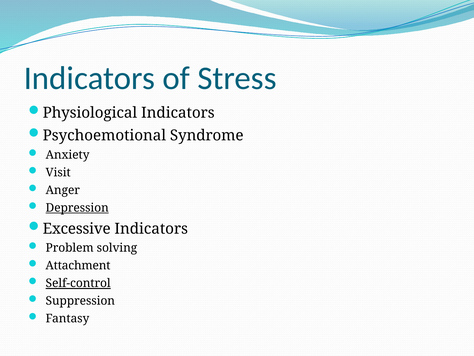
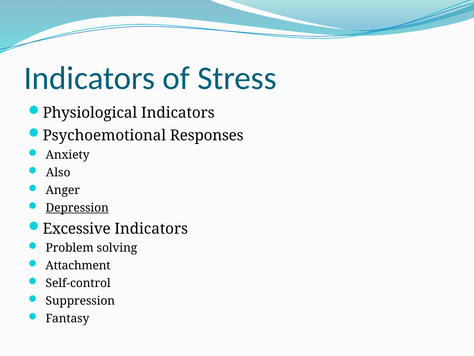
Syndrome: Syndrome -> Responses (207, 135)
Visit: Visit -> Also (58, 172)
Self-control underline: present -> none (78, 283)
